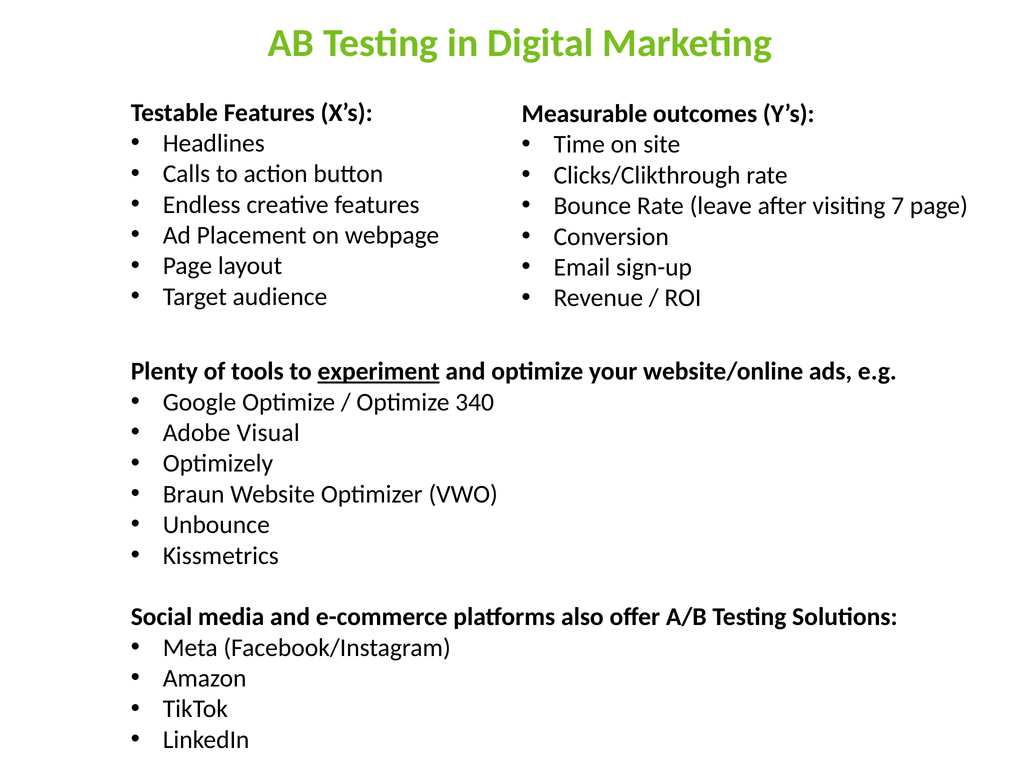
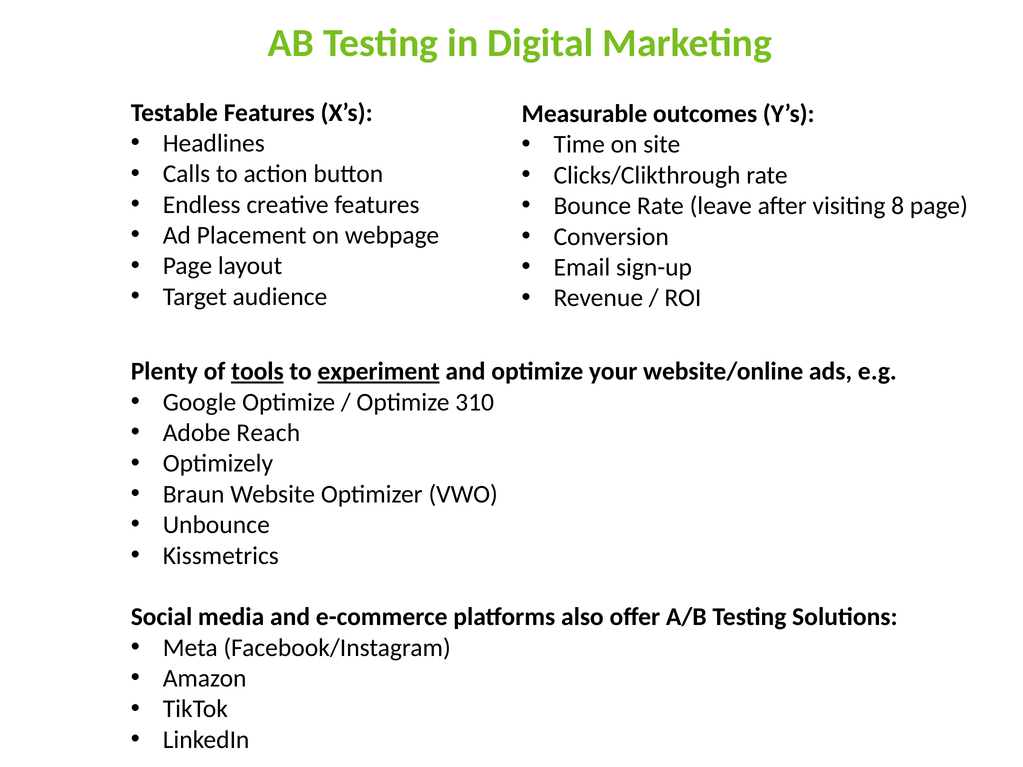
7: 7 -> 8 (898, 206)
tools underline: none -> present (257, 372)
340: 340 -> 310 (475, 402)
Visual: Visual -> Reach (268, 433)
